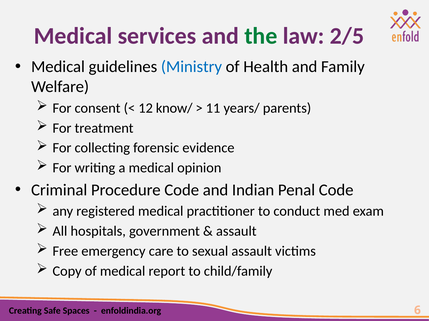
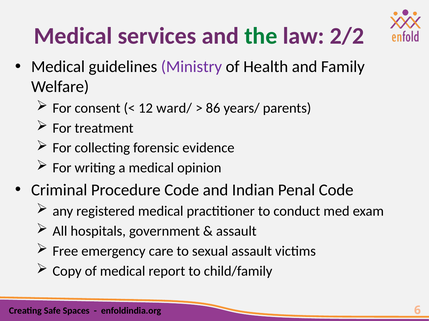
2/5: 2/5 -> 2/2 (347, 36)
Ministry colour: blue -> purple (191, 67)
know/: know/ -> ward/ (174, 108)
11: 11 -> 86 (213, 108)
